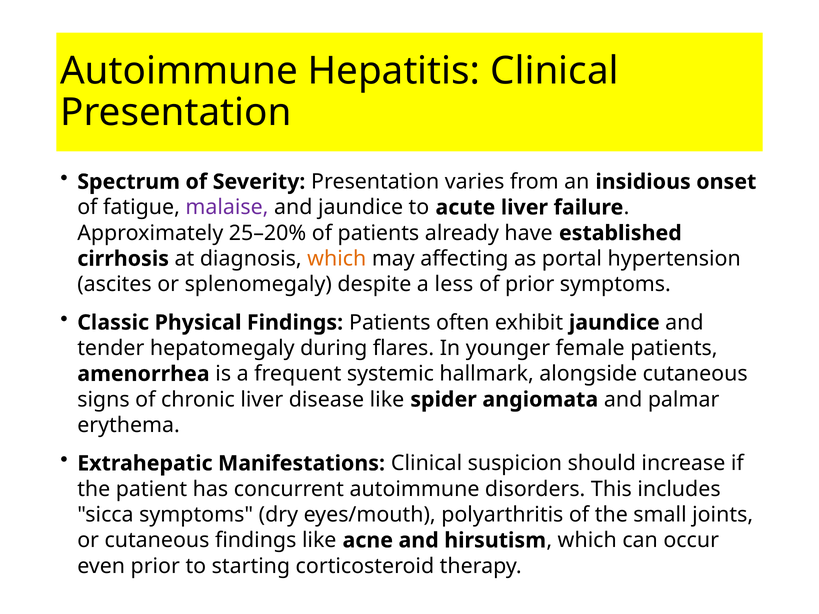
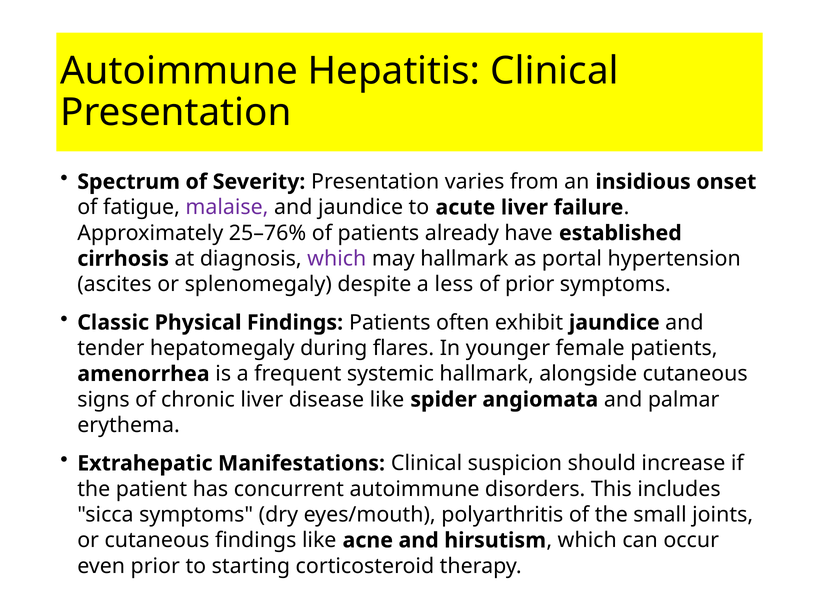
25–20%: 25–20% -> 25–76% (267, 233)
which colour: orange -> purple (337, 259)
may affecting: affecting -> hallmark (464, 259)
